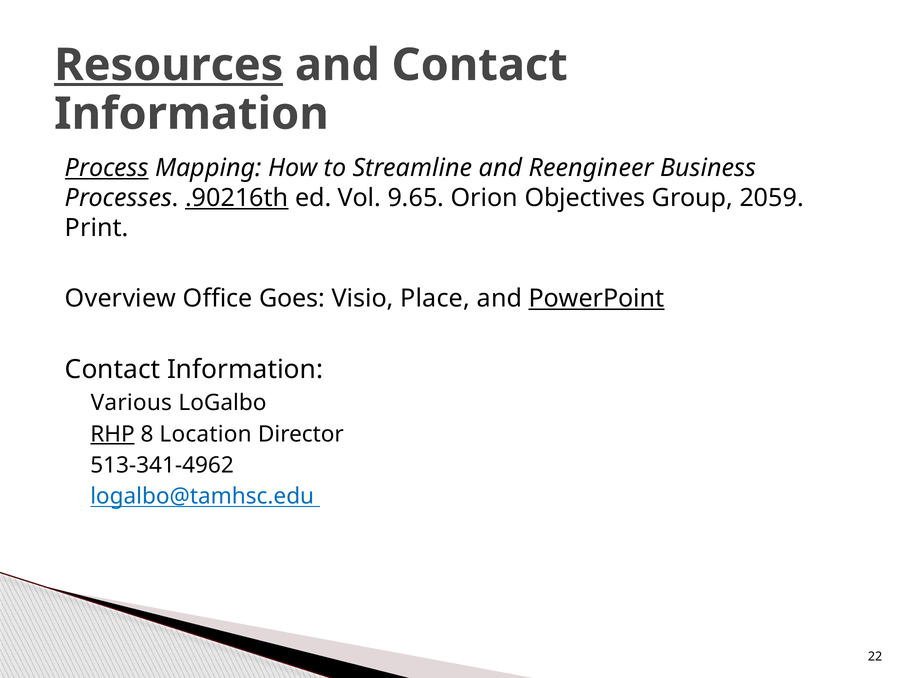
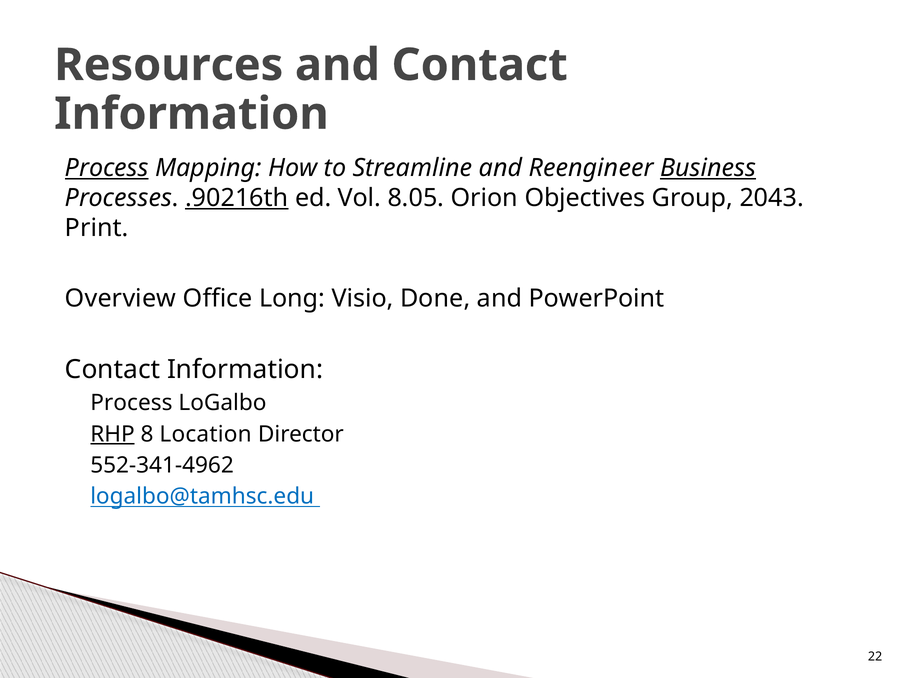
Resources underline: present -> none (169, 65)
Business underline: none -> present (708, 168)
9.65: 9.65 -> 8.05 (416, 198)
2059: 2059 -> 2043 (772, 198)
Goes: Goes -> Long (292, 299)
Place: Place -> Done (435, 299)
PowerPoint underline: present -> none (596, 299)
Various: Various -> Process (131, 403)
513-341-4962: 513-341-4962 -> 552-341-4962 (162, 465)
